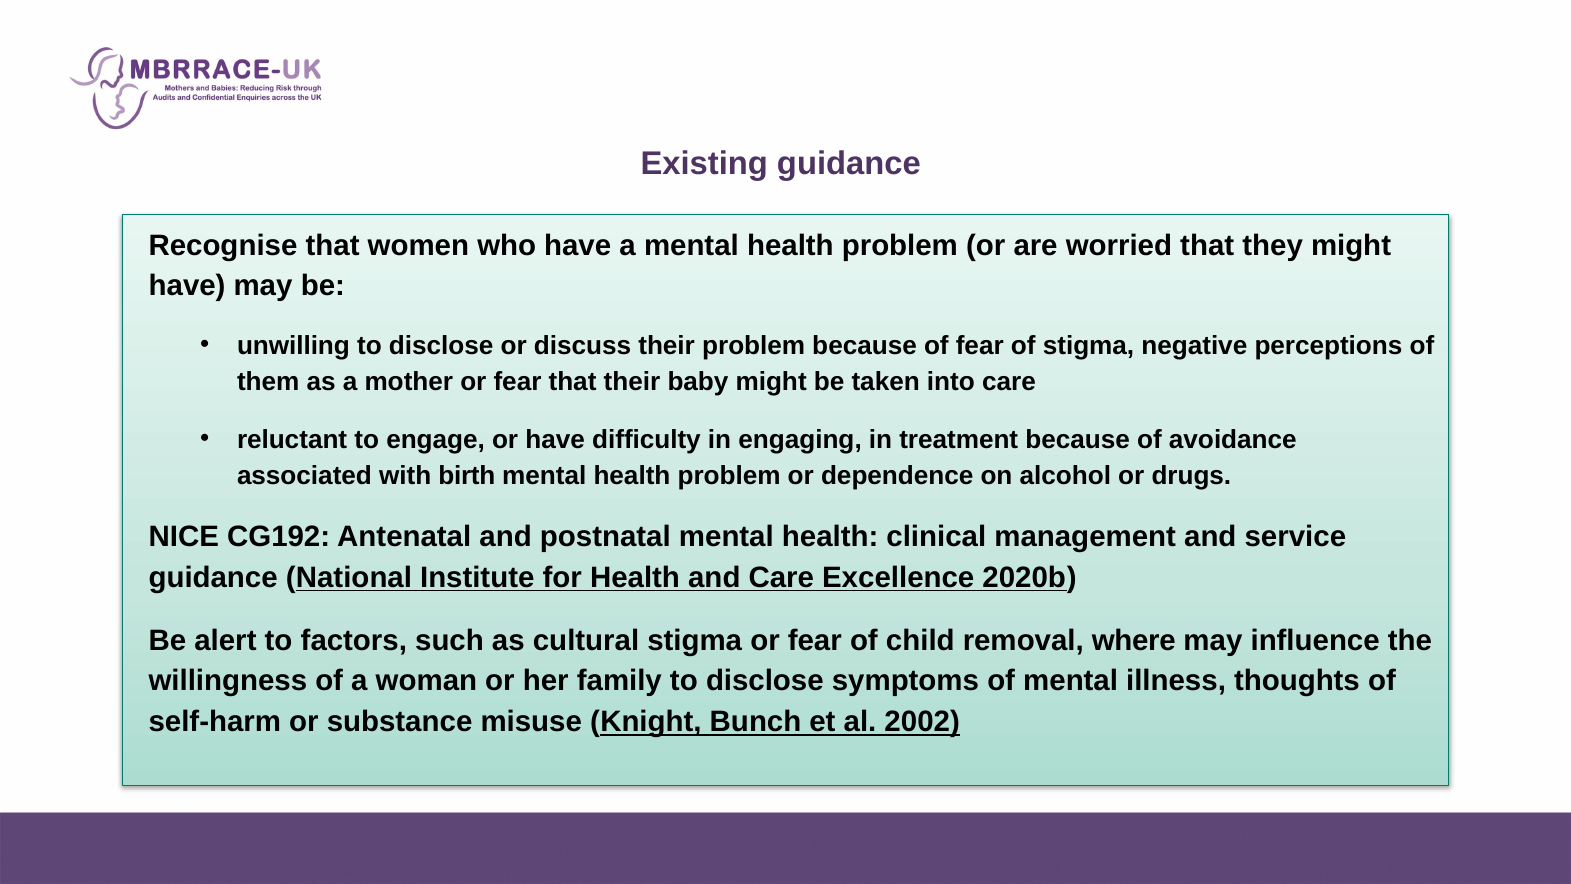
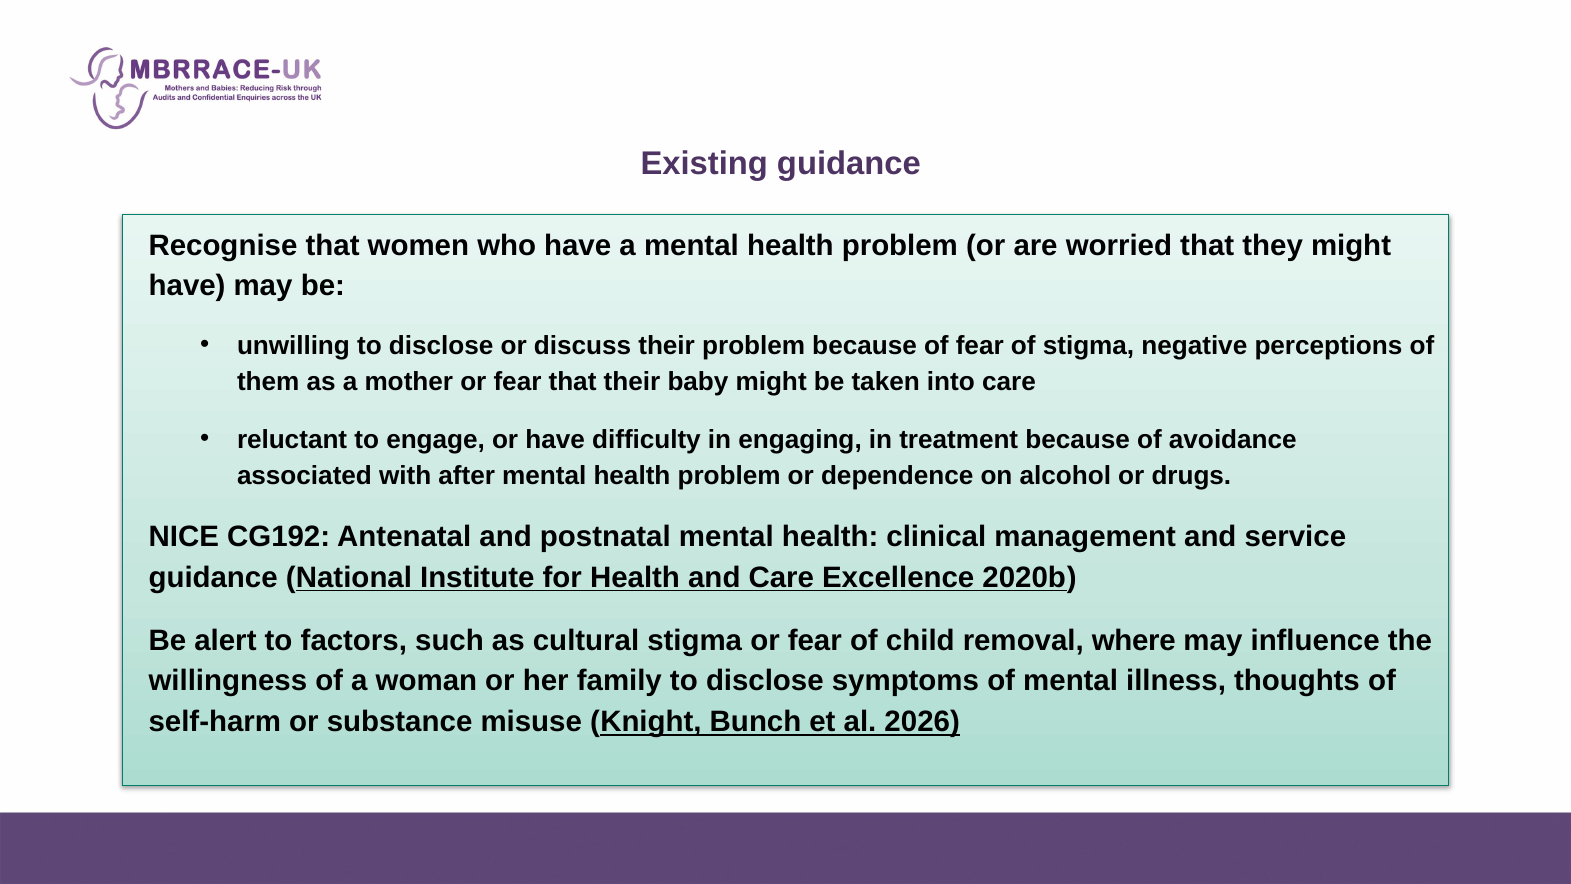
birth: birth -> after (467, 475)
2002: 2002 -> 2026 (922, 721)
